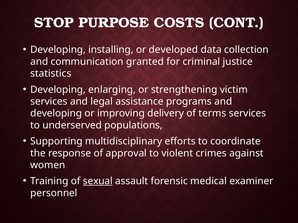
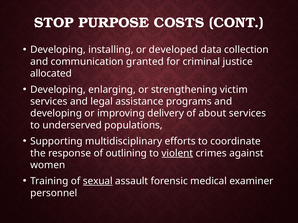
statistics: statistics -> allocated (51, 74)
terms: terms -> about (212, 114)
approval: approval -> outlining (126, 153)
violent underline: none -> present (177, 153)
